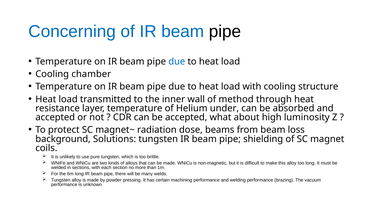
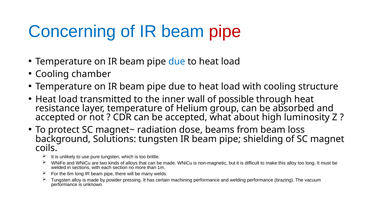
pipe colour: black -> red (225, 31)
method: method -> possible (236, 99)
under: under -> group (224, 108)
